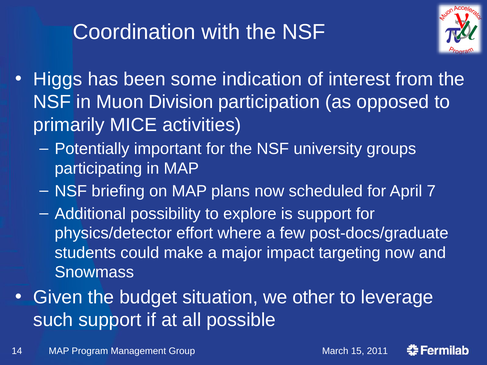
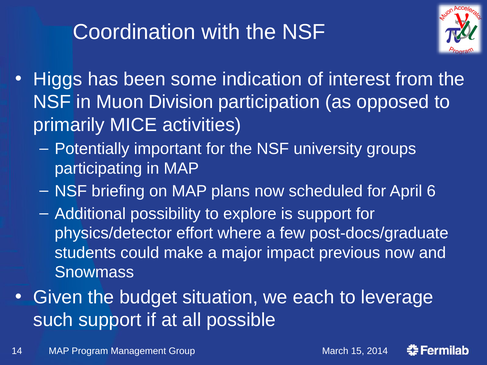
7: 7 -> 6 (431, 191)
targeting: targeting -> previous (349, 253)
other: other -> each (314, 297)
2011: 2011 -> 2014 (377, 351)
